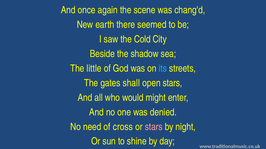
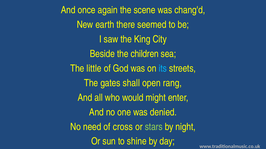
Cold: Cold -> King (142, 39)
shadow: shadow -> children (145, 54)
open stars: stars -> rang (172, 83)
stars colour: pink -> light green (154, 127)
